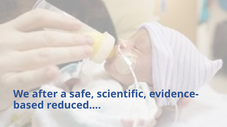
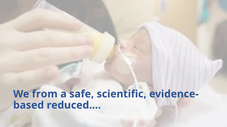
after: after -> from (45, 94)
